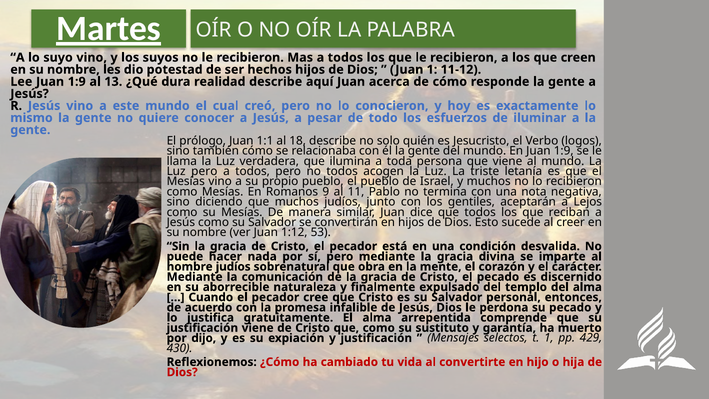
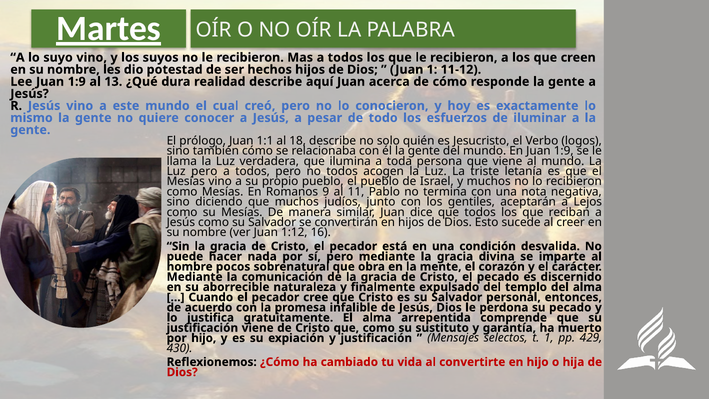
53: 53 -> 16 (321, 232)
hombre judíos: judíos -> pocos (233, 267)
por dijo: dijo -> hijo (204, 338)
